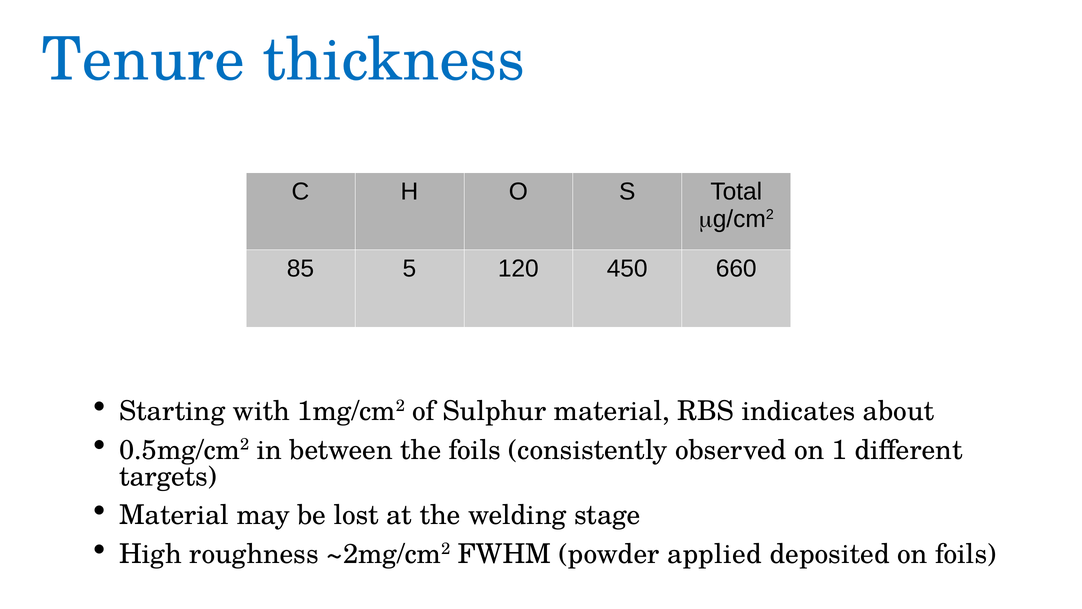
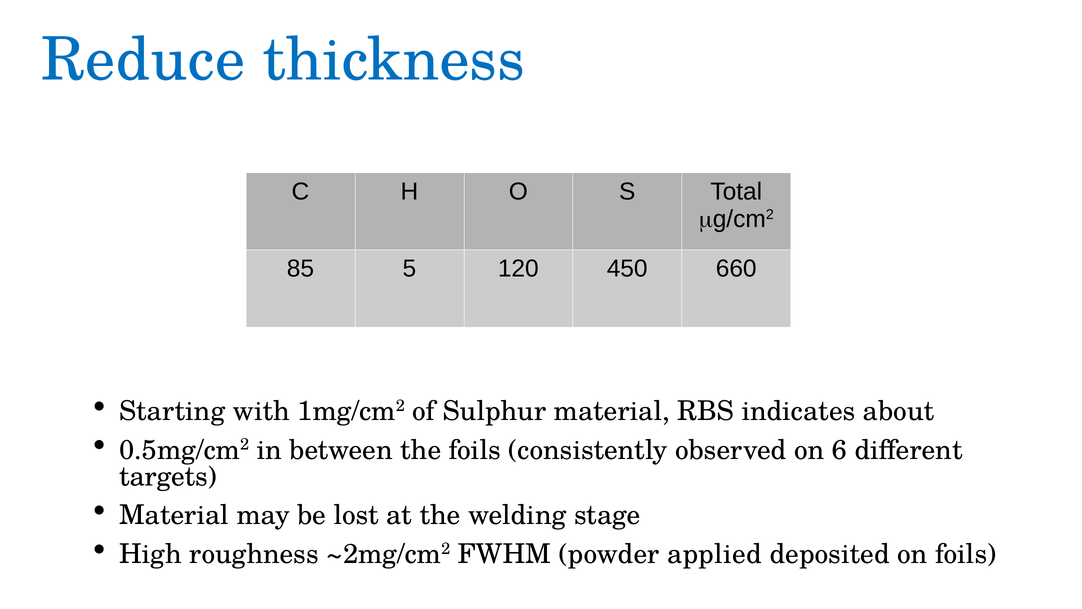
Tenure: Tenure -> Reduce (143, 60)
1: 1 -> 6 (840, 450)
